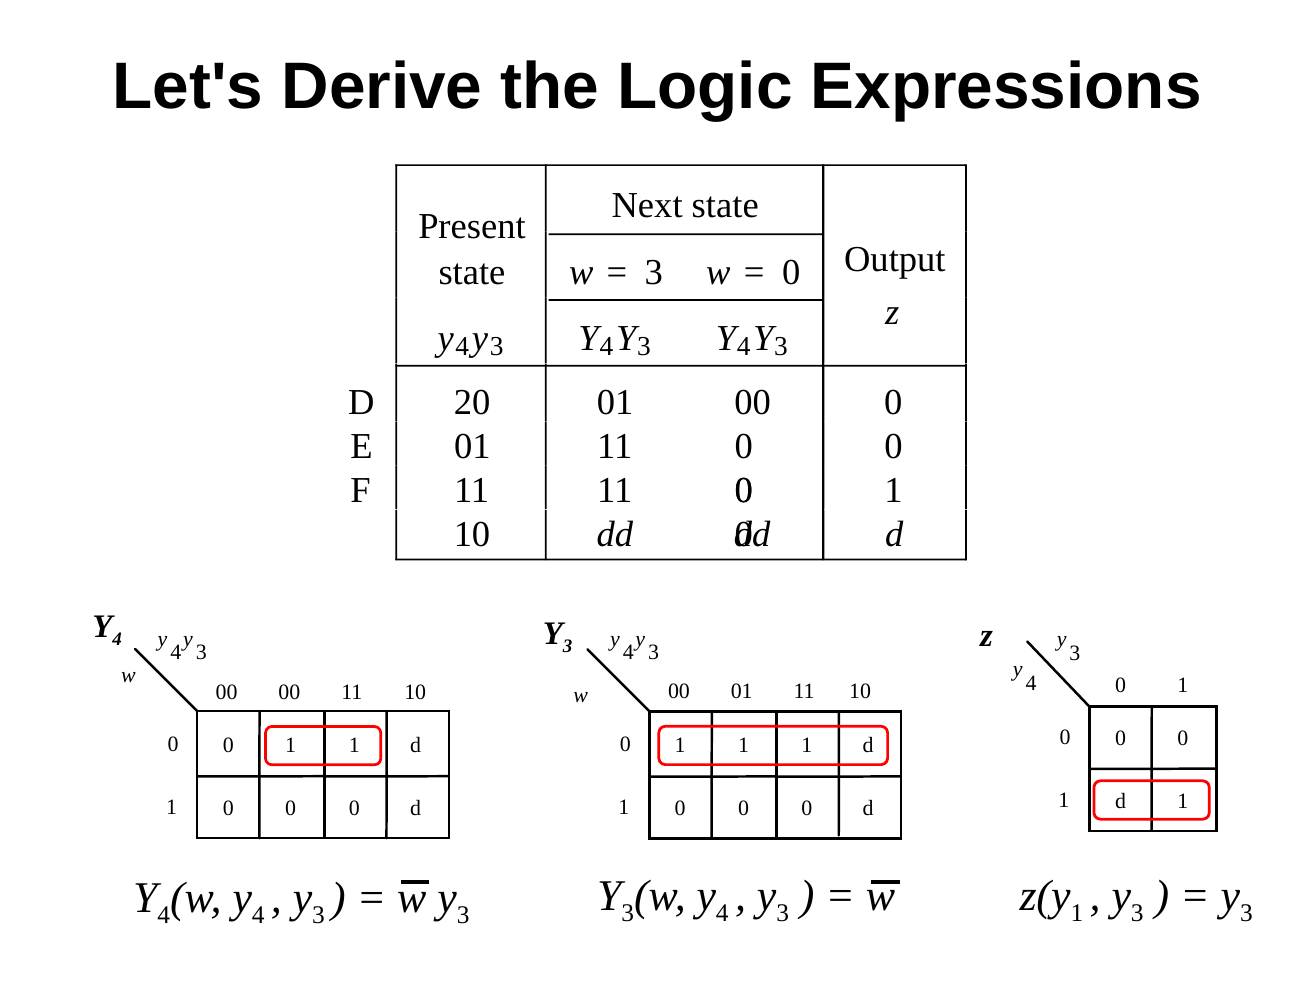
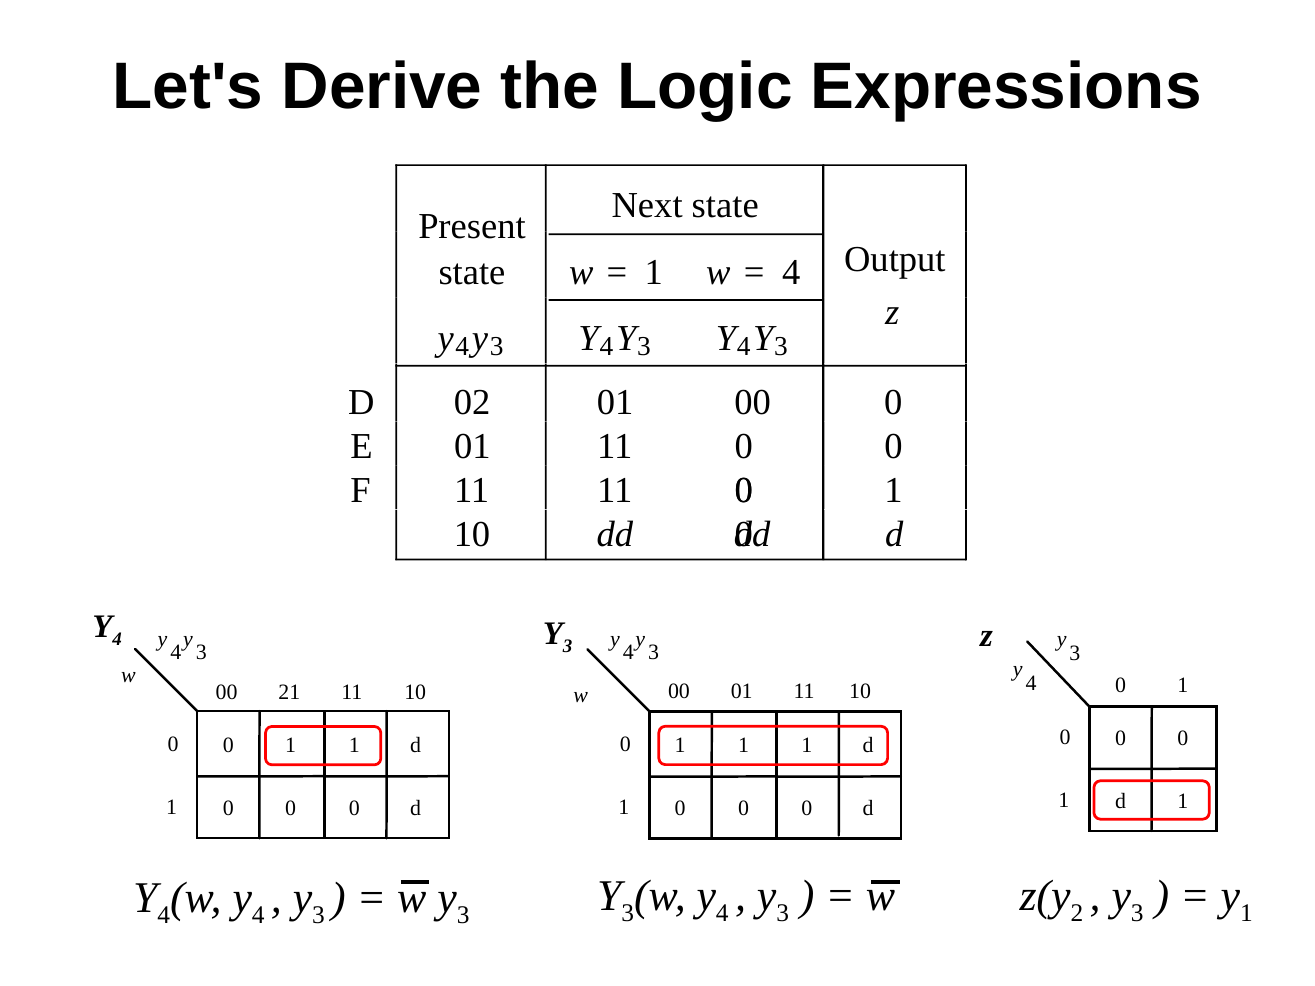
3: 3 -> 1 (654, 273)
0: 0 -> 4 (791, 273)
20: 20 -> 02 (472, 403)
00 00: 00 -> 21 (289, 692)
1: 1 -> 2 (1077, 914)
3: 3 -> 1 (1246, 914)
